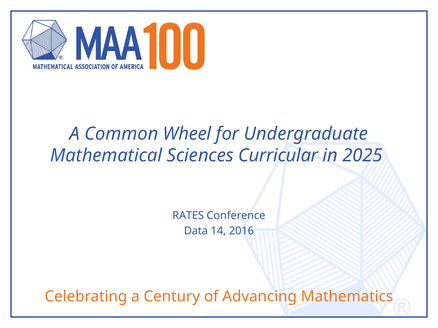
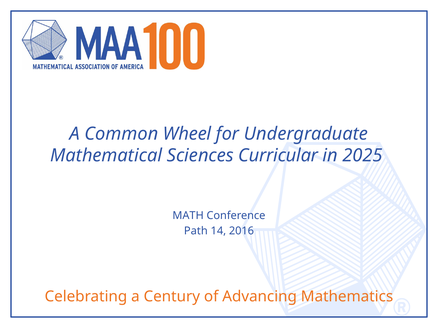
RATES: RATES -> MATH (188, 216)
Data: Data -> Path (196, 231)
